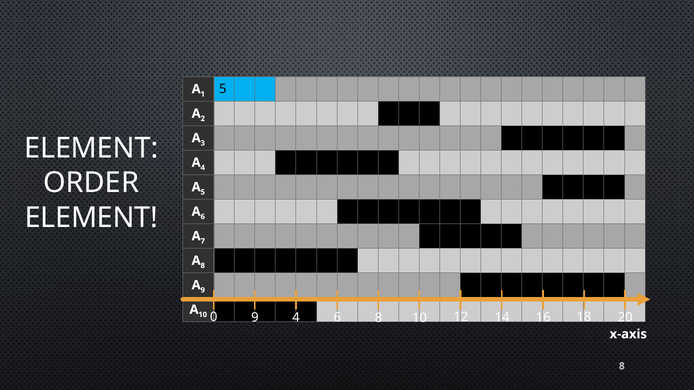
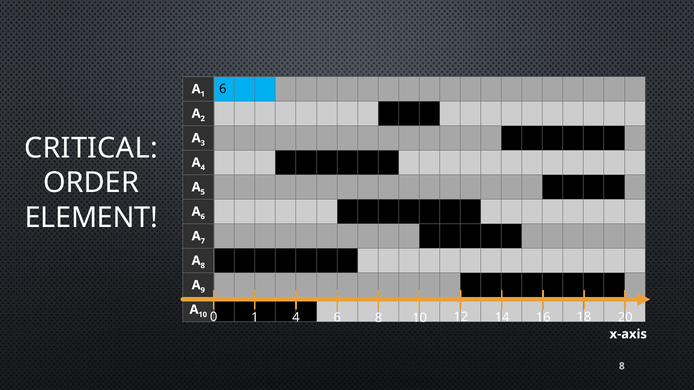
1 5: 5 -> 6 (223, 89)
ELEMENT: ELEMENT -> CRITICAL (91, 148)
0 9: 9 -> 1 (255, 318)
